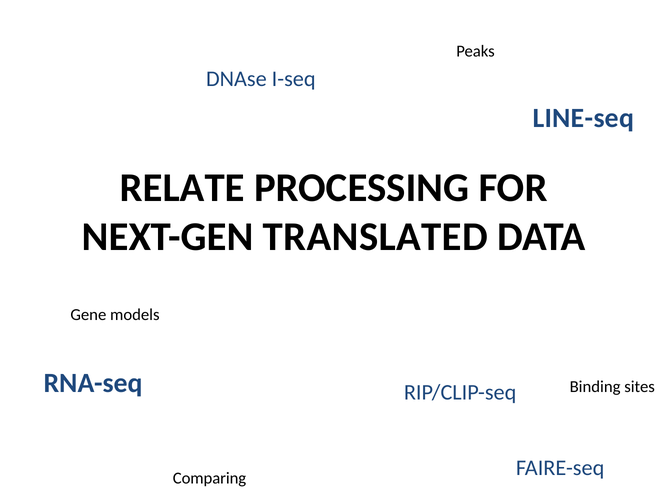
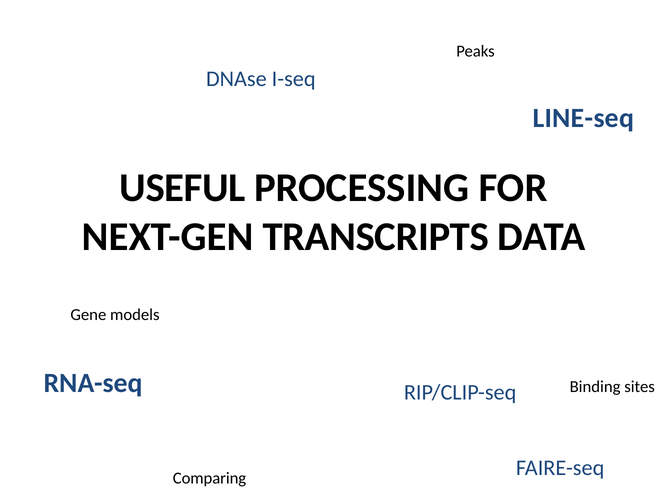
RELATE: RELATE -> USEFUL (183, 188)
TRANSLATED: TRANSLATED -> TRANSCRIPTS (376, 237)
